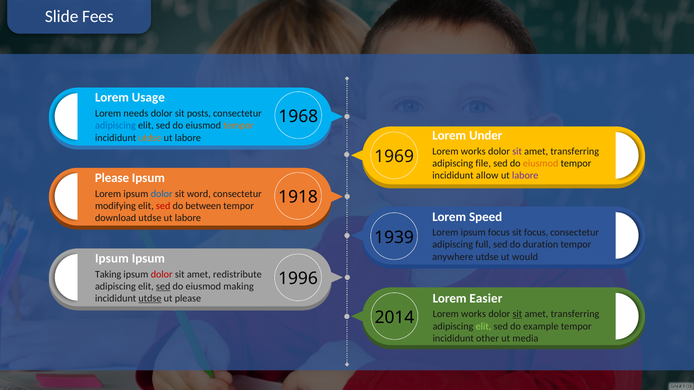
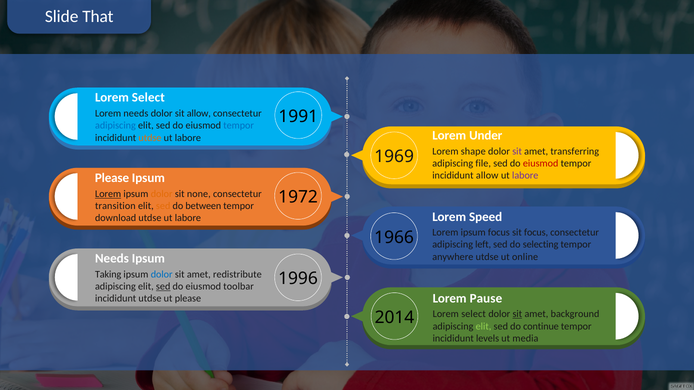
Fees: Fees -> That (98, 16)
Usage: Usage -> Select (148, 98)
sit posts: posts -> allow (199, 114)
1968: 1968 -> 1991 (298, 116)
tempor colour: orange -> blue (239, 126)
works: works -> shape (473, 152)
eiusmod colour: orange -> red (541, 164)
Lorem underline: none -> present (108, 194)
dolor colour: blue -> orange (162, 194)
word: word -> none (199, 194)
1918: 1918 -> 1972 (298, 197)
modifying: modifying -> transition (115, 206)
sed colour: red -> orange (163, 206)
1939: 1939 -> 1966 (394, 238)
full: full -> left (483, 245)
duration: duration -> selecting (541, 245)
would: would -> online (525, 257)
Ipsum: Ipsum -> Needs (112, 259)
dolor colour: red -> blue (162, 275)
making: making -> toolbar (239, 287)
Easier: Easier -> Pause (486, 299)
utdse underline: present -> none (150, 299)
works: works -> select (474, 314)
transferring: transferring -> background (575, 314)
example: example -> continue (541, 327)
other: other -> levels (488, 339)
